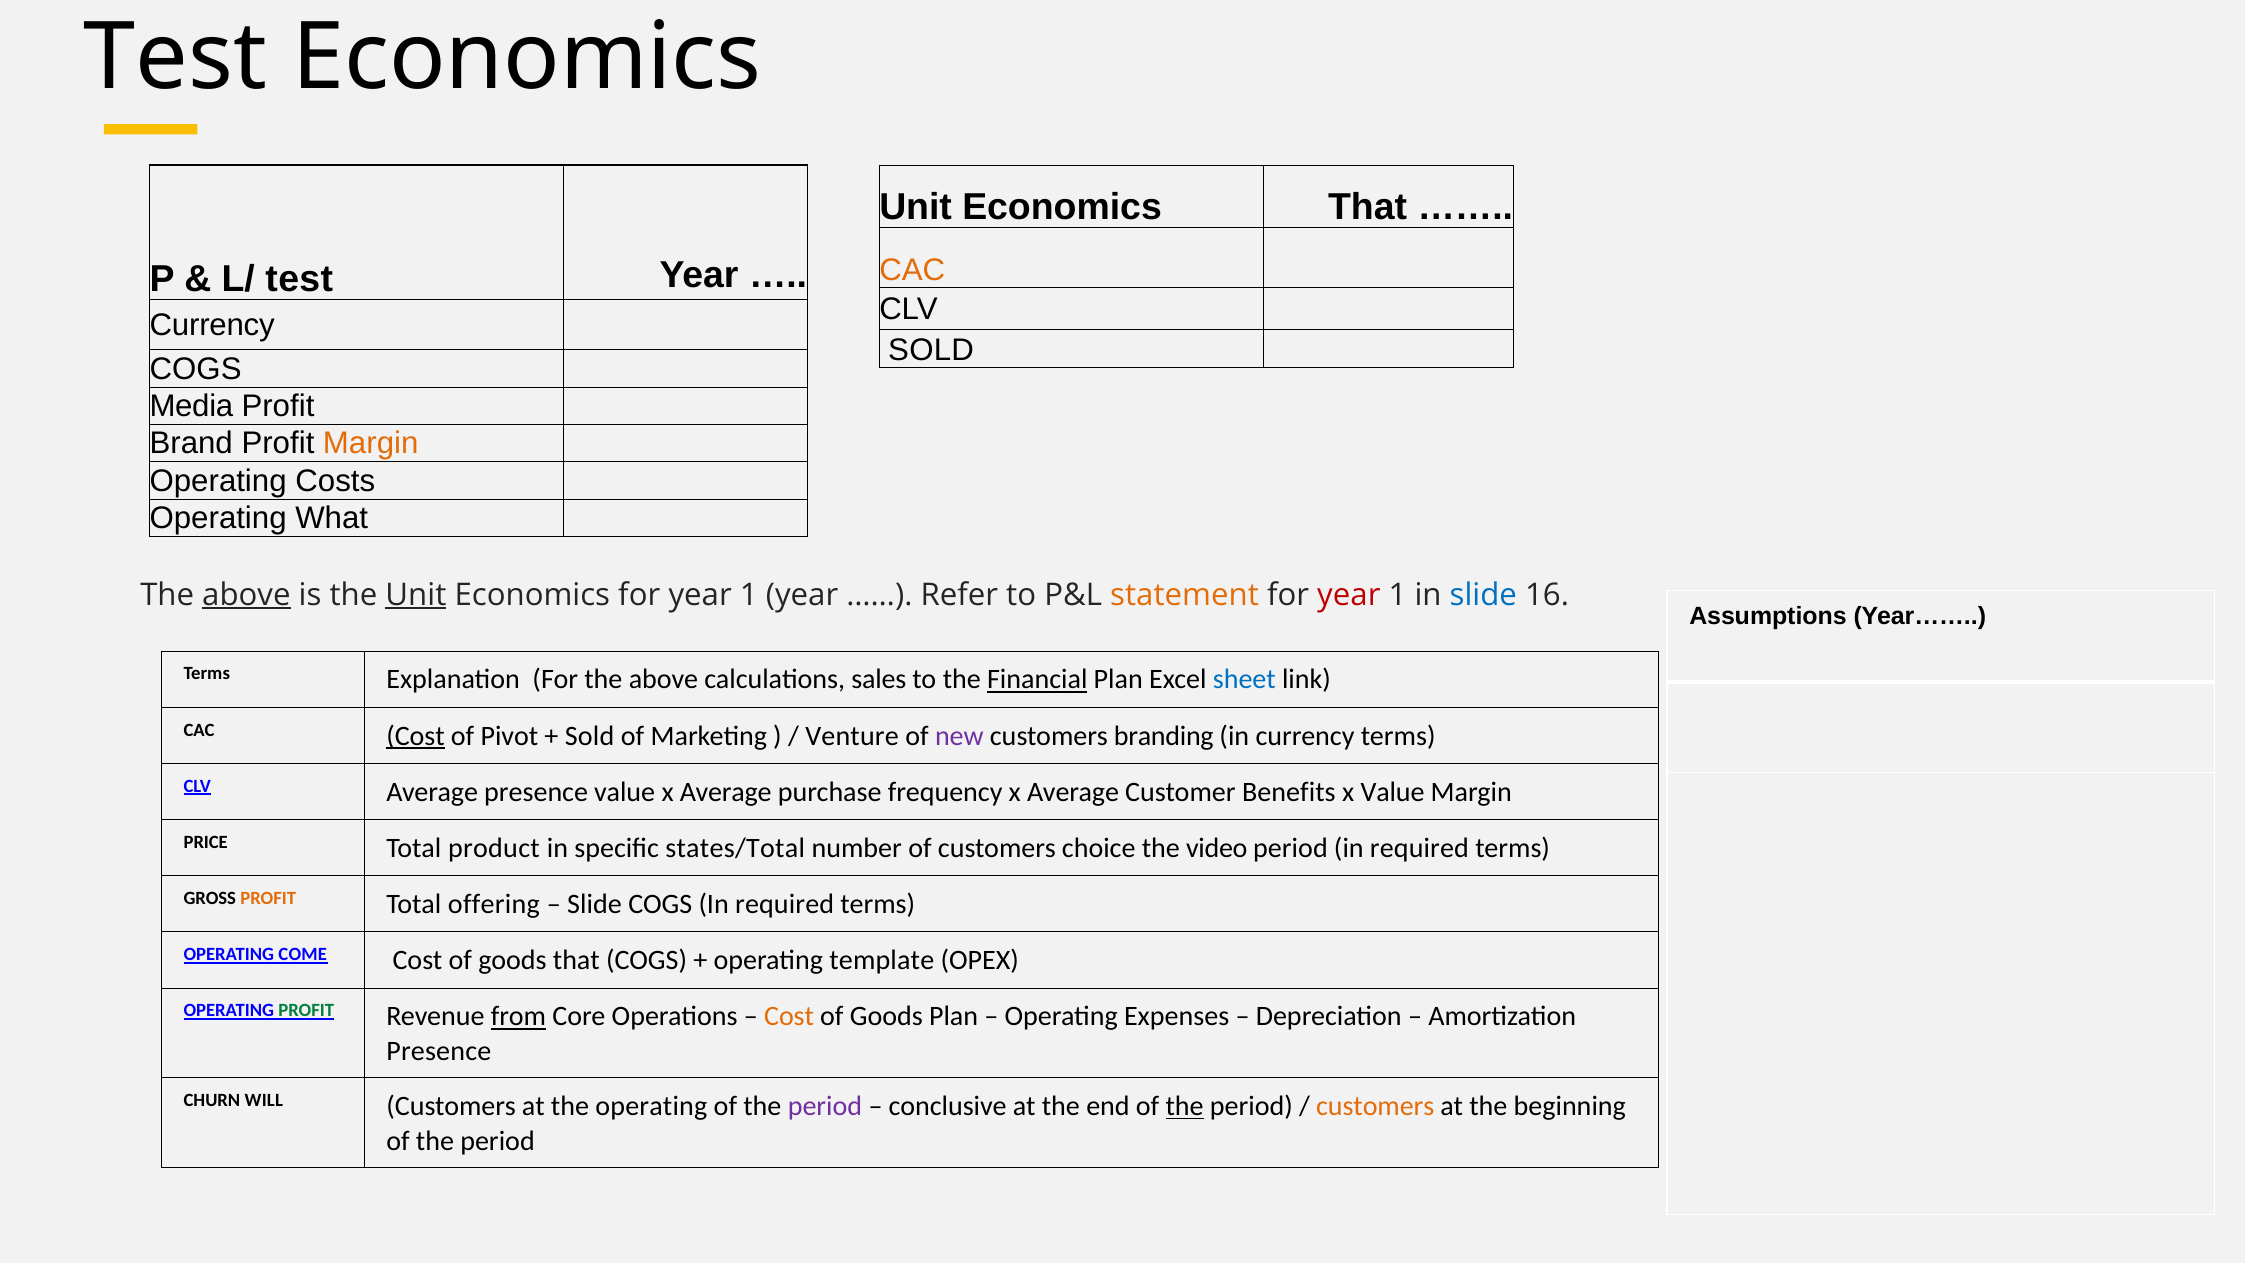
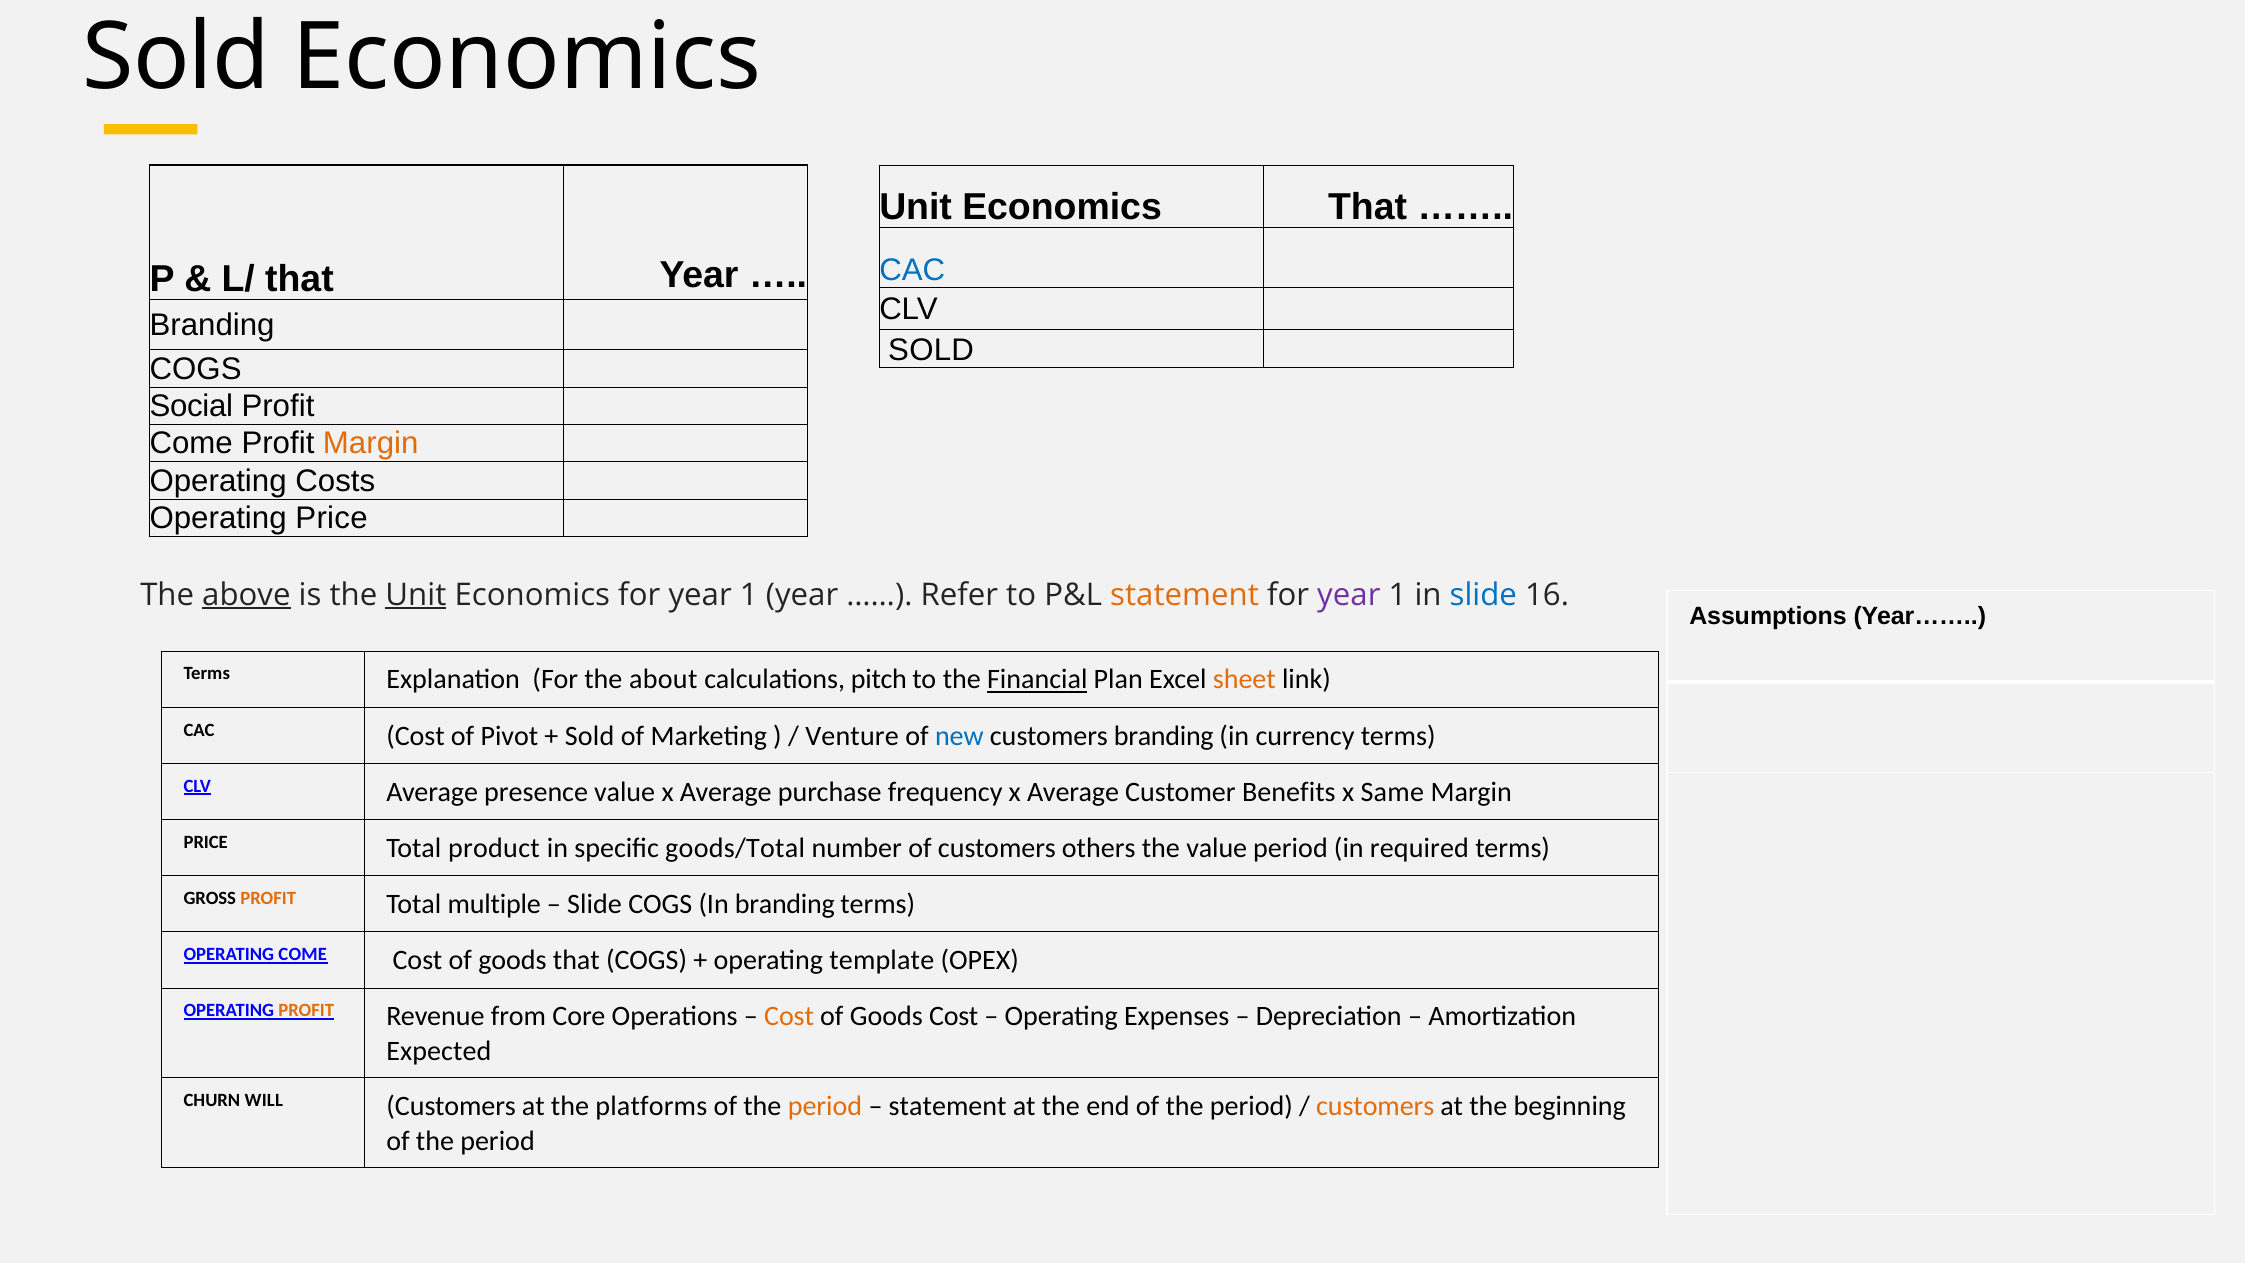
Test: Test -> Sold (176, 57)
CAC colour: orange -> blue (912, 270)
L/ test: test -> that (299, 280)
Currency: Currency -> Branding (212, 325)
Media: Media -> Social (191, 406)
Brand: Brand -> Come (191, 443)
Operating What: What -> Price (332, 518)
year colour: red -> purple (1349, 595)
For the above: above -> about (663, 680)
sales: sales -> pitch (879, 680)
sheet colour: blue -> orange (1244, 680)
Cost underline: present -> none (416, 736)
new colour: purple -> blue (959, 736)
x Value: Value -> Same (1392, 792)
states/Total: states/Total -> goods/Total (735, 848)
choice: choice -> others (1099, 848)
the video: video -> value (1217, 848)
offering: offering -> multiple (494, 904)
COGS In required: required -> branding (785, 904)
PROFIT colour: green -> orange (306, 1011)
from underline: present -> none (518, 1017)
Goods Plan: Plan -> Cost (954, 1017)
Presence: Presence -> Expected (439, 1051)
the operating: operating -> platforms (651, 1106)
period colour: purple -> orange (825, 1106)
conclusive: conclusive -> statement (948, 1106)
the underline: present -> none (1185, 1106)
